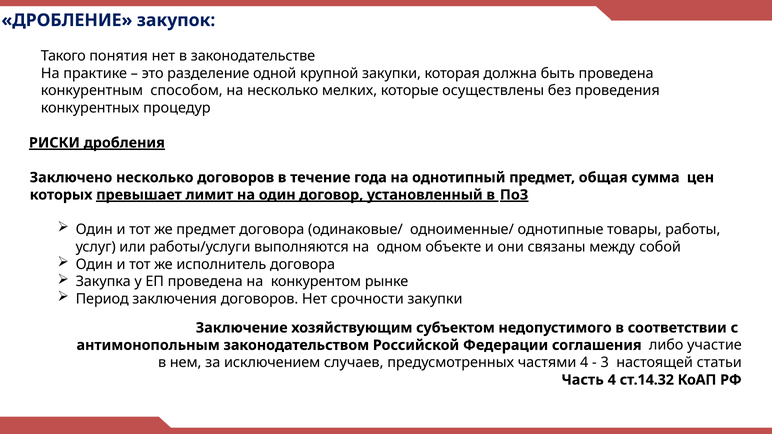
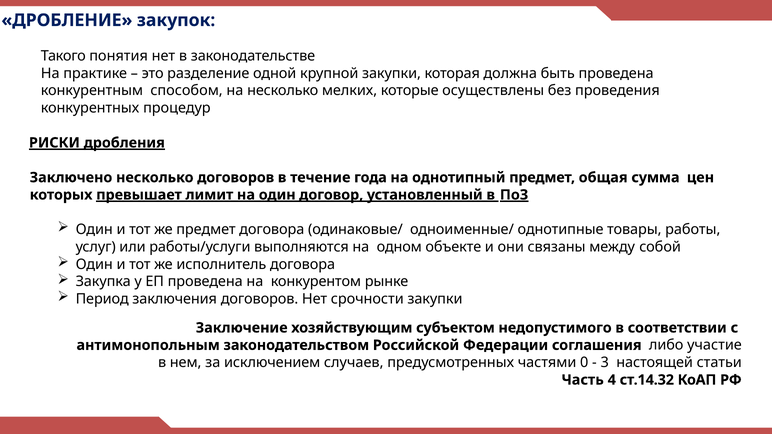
частями 4: 4 -> 0 (584, 363)
